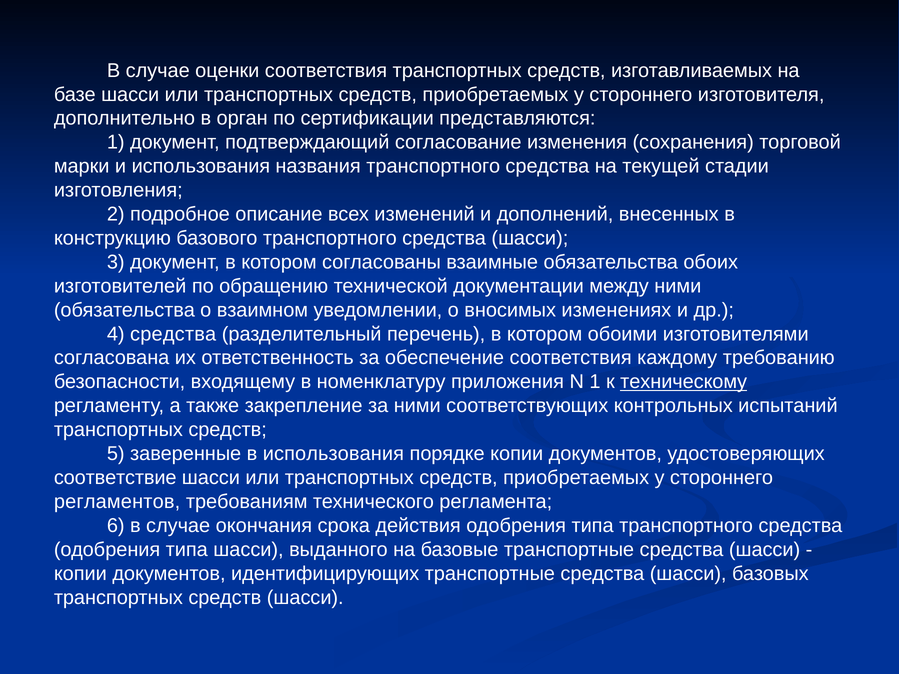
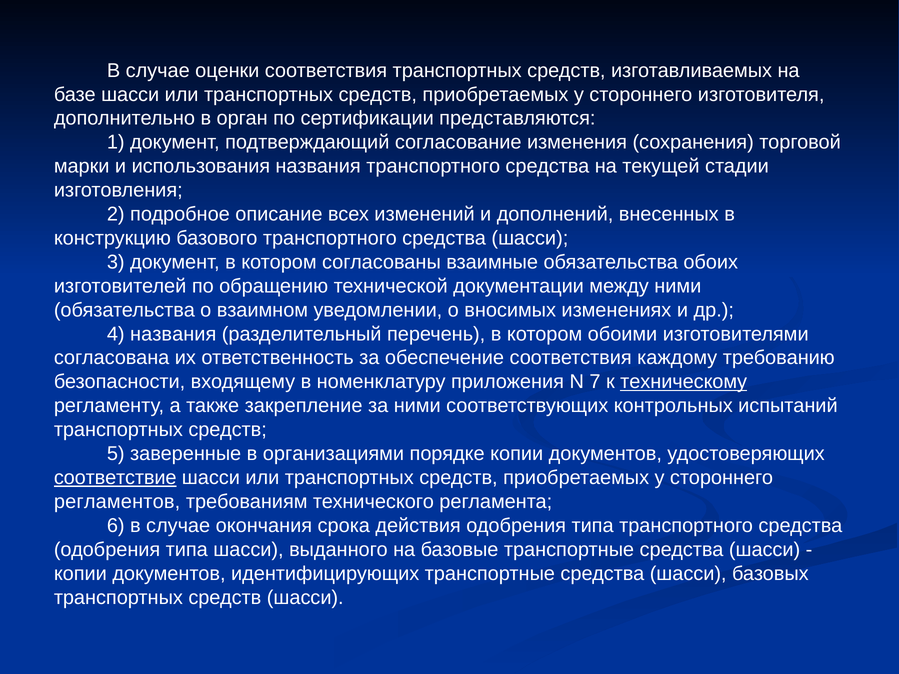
4 средства: средства -> названия (173, 334)
N 1: 1 -> 7 (595, 382)
в использования: использования -> организациями (333, 454)
соответствие underline: none -> present (115, 478)
